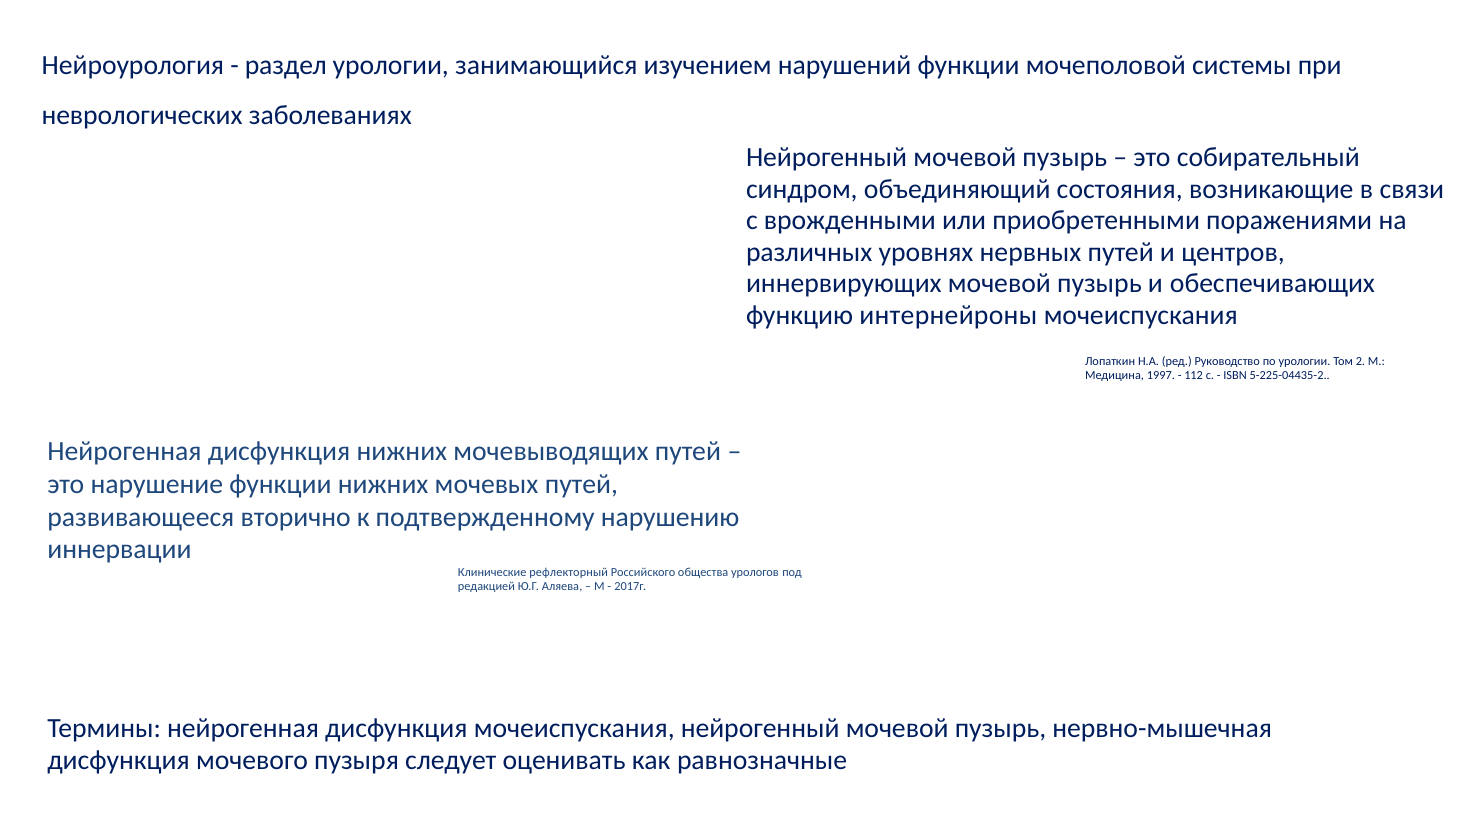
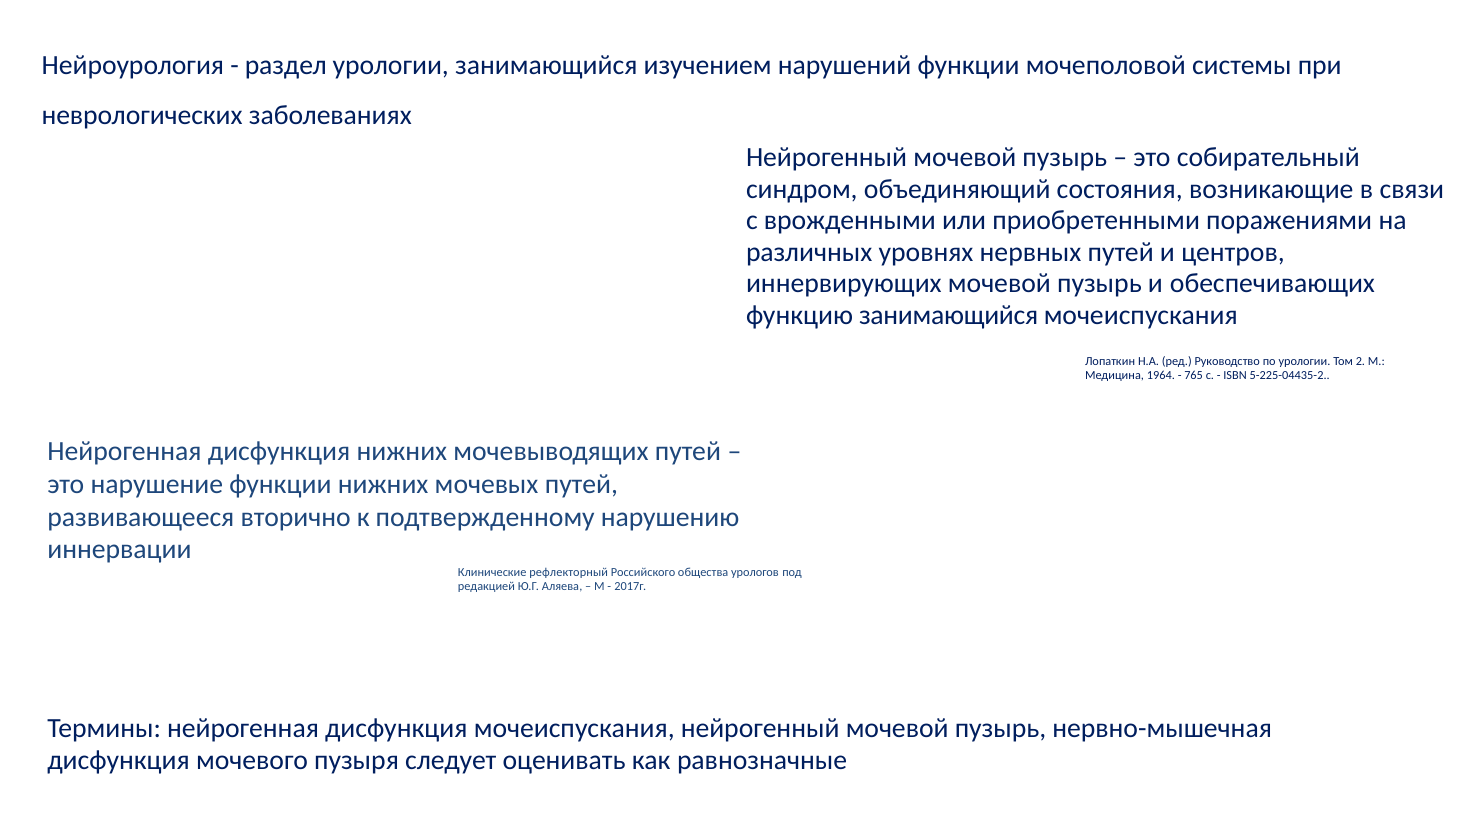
функцию интернейроны: интернейроны -> занимающийся (949, 315)
1997: 1997 -> 1964 (1161, 376)
112: 112 -> 765 (1194, 376)
